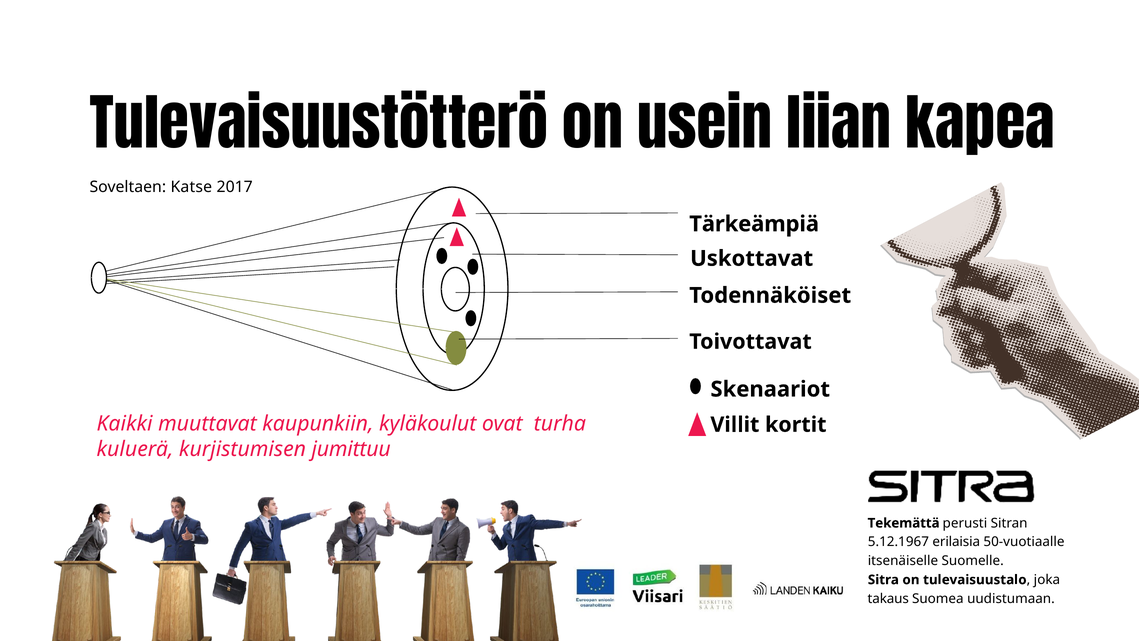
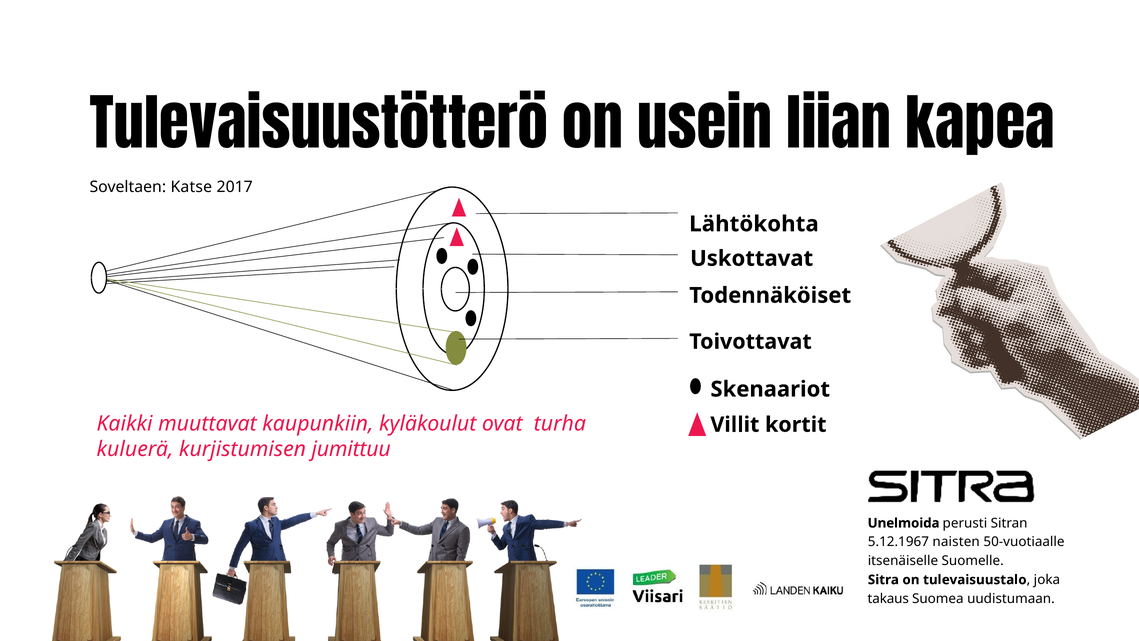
Tärkeämpiä: Tärkeämpiä -> Lähtökohta (754, 224)
Tekemättä: Tekemättä -> Unelmoida (904, 523)
erilaisia: erilaisia -> naisten (956, 542)
